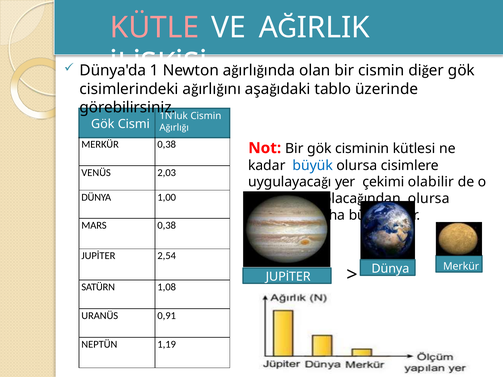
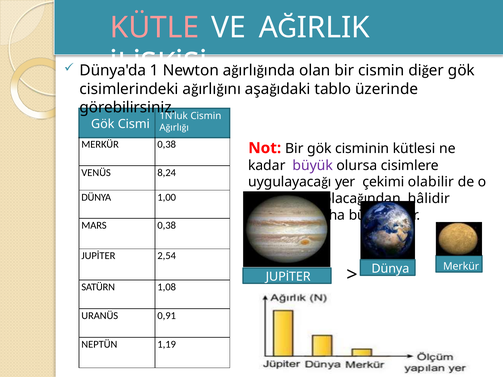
büyük colour: blue -> purple (313, 166)
2,03: 2,03 -> 8,24 (167, 173)
olursa: olursa -> hâlidir (429, 199)
